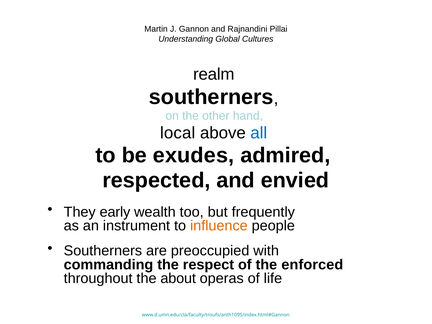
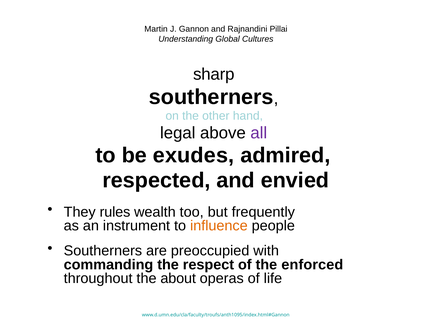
realm: realm -> sharp (214, 74)
local: local -> legal (178, 133)
all colour: blue -> purple (259, 133)
early: early -> rules (115, 212)
